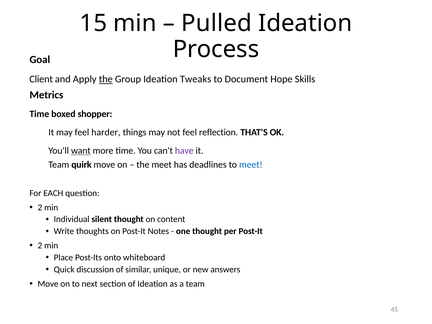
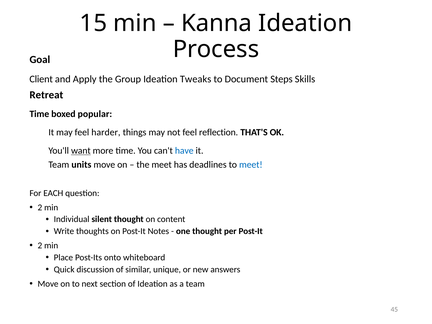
Pulled: Pulled -> Kanna (217, 23)
the underline: present -> none (106, 79)
Hope: Hope -> Steps (281, 79)
Metrics: Metrics -> Retreat (46, 95)
shopper: shopper -> popular (95, 114)
have colour: purple -> blue (184, 151)
quirk: quirk -> units (81, 165)
